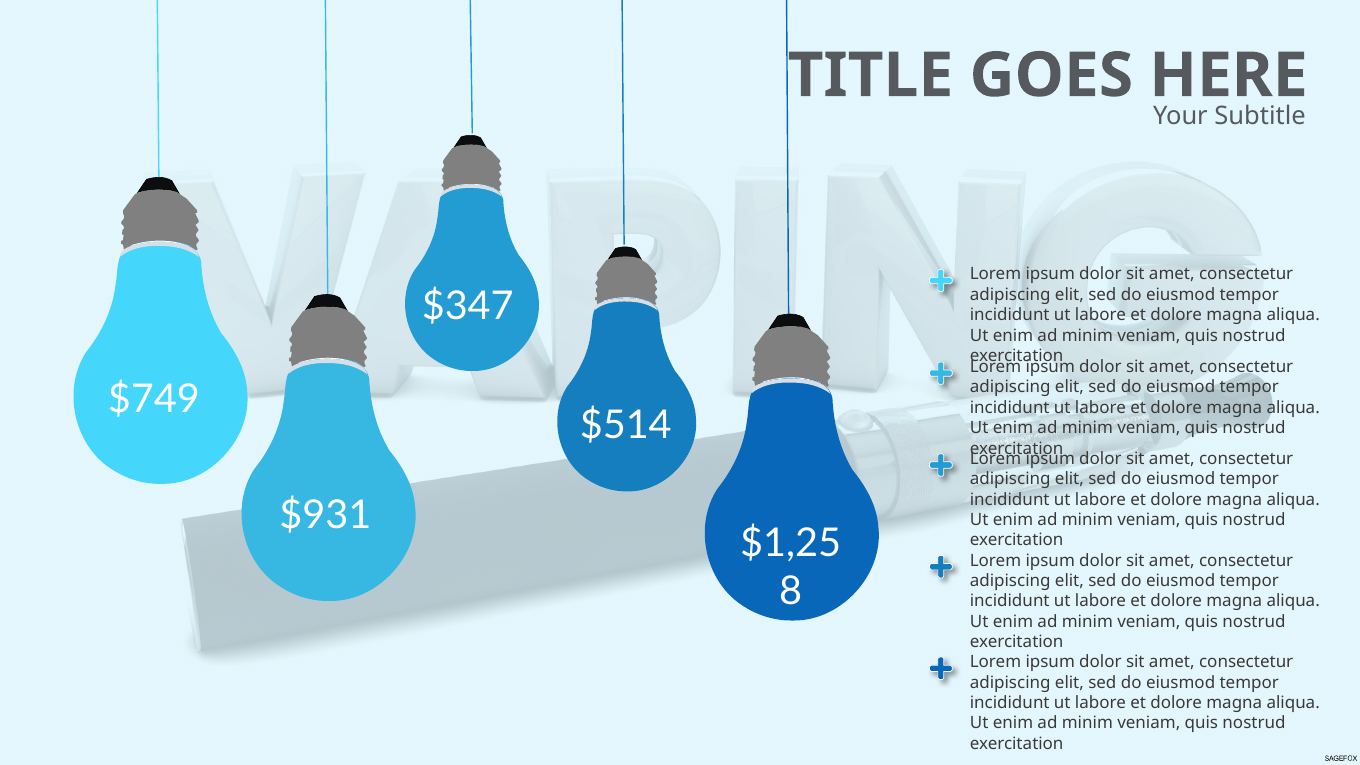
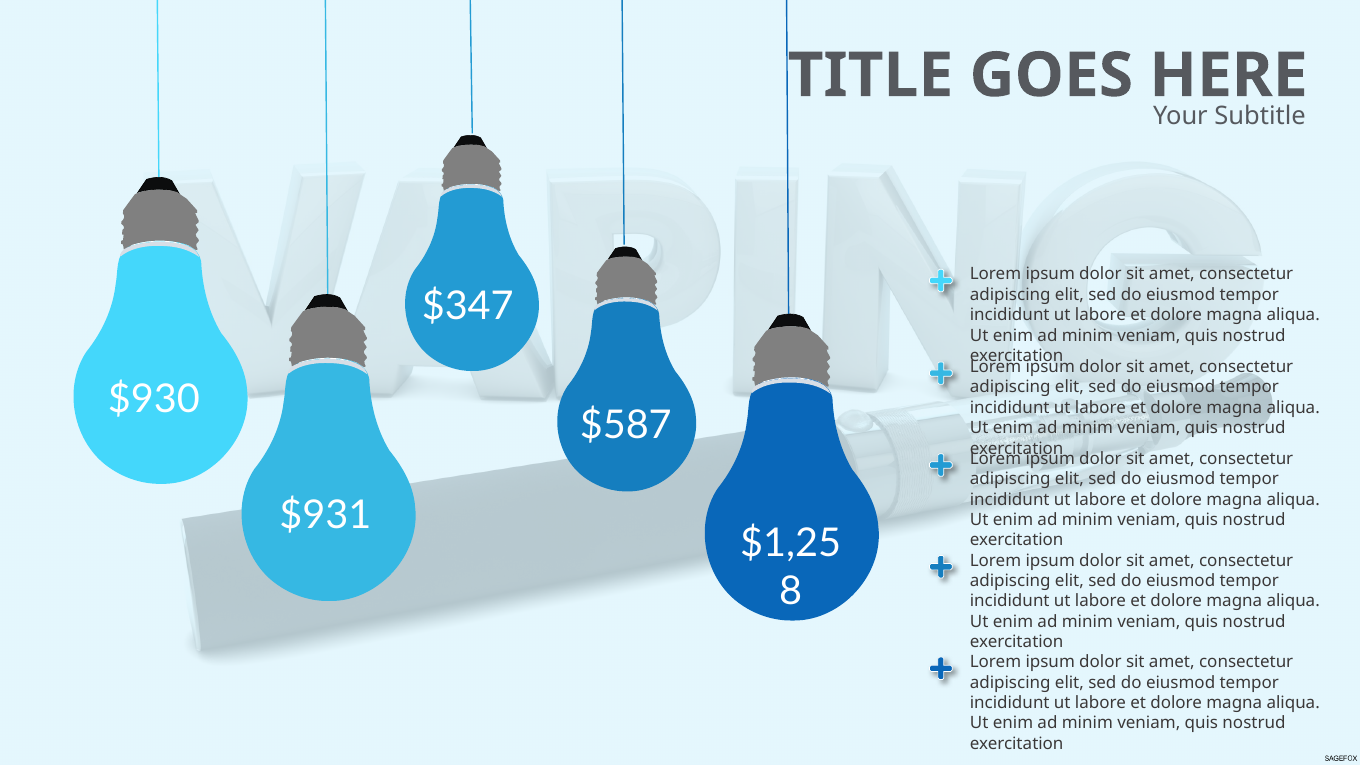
$749: $749 -> $930 (154, 400)
$514: $514 -> $587 (626, 425)
